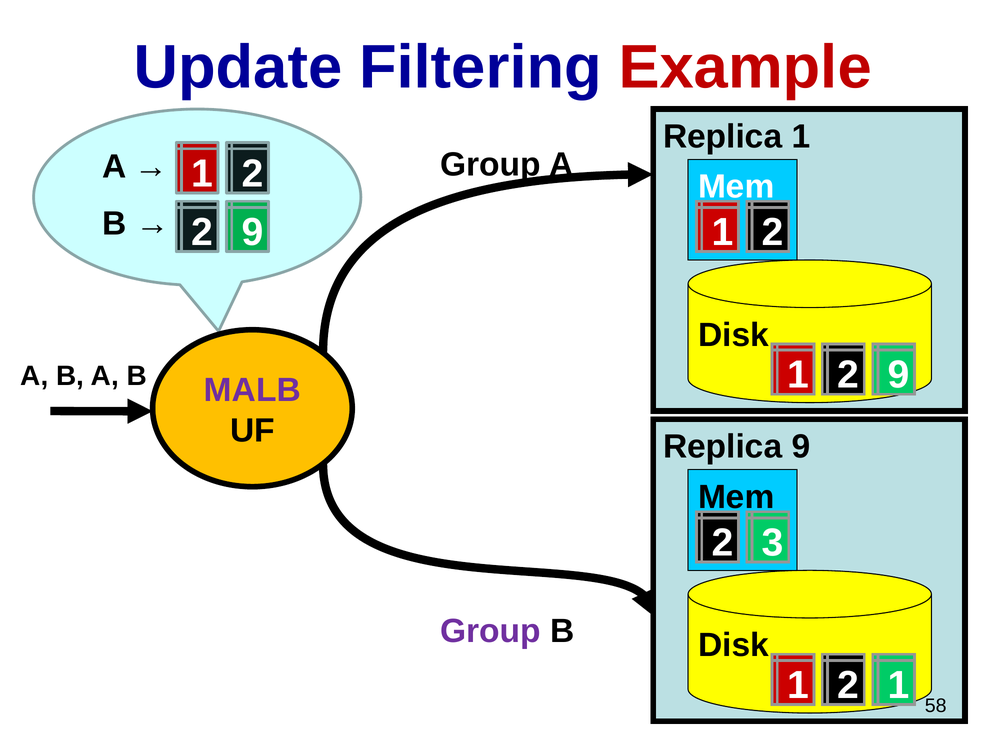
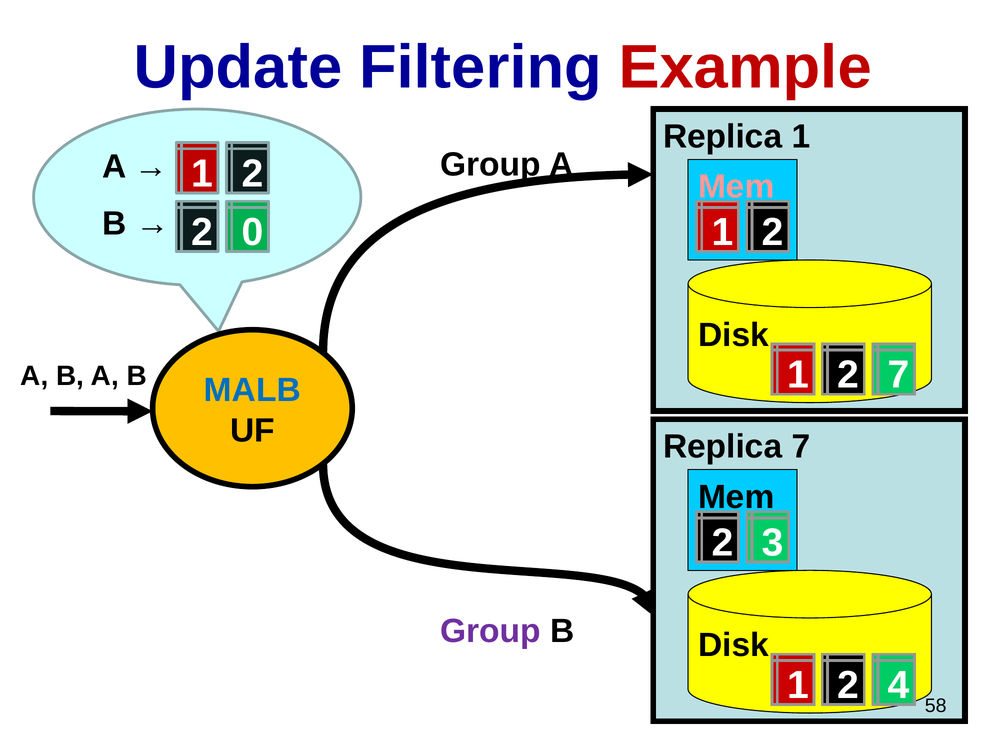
Mem colour: white -> pink (736, 187)
2 9: 9 -> 0 (253, 232)
1 9: 9 -> 7 (899, 375)
MALB colour: purple -> blue (252, 391)
Replica 9: 9 -> 7 (801, 447)
1 1: 1 -> 4 (899, 686)
